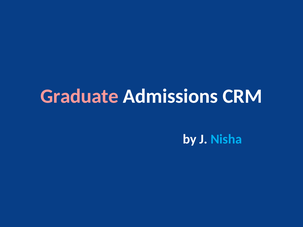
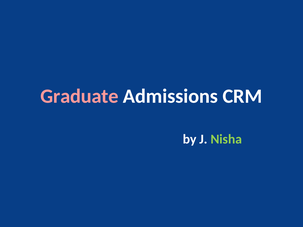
Nisha colour: light blue -> light green (226, 139)
